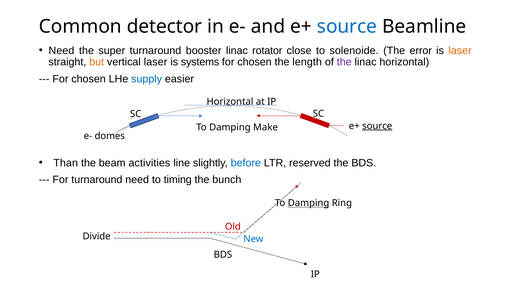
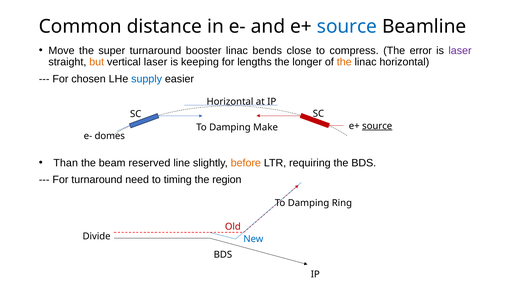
detector: detector -> distance (164, 27)
Need: Need -> Move (61, 51)
rotator: rotator -> bends (267, 51)
solenoide: solenoide -> compress (354, 51)
laser colour: orange -> purple (460, 51)
systems: systems -> keeping (200, 62)
chosen: chosen -> lengths (255, 62)
length: length -> longer (307, 62)
the colour: purple -> orange (344, 62)
activities: activities -> reserved (149, 163)
before colour: blue -> orange (246, 163)
reserved: reserved -> requiring (310, 163)
bunch: bunch -> region (227, 180)
Damping underline: present -> none (309, 203)
